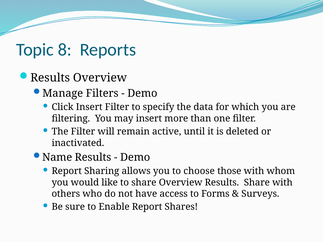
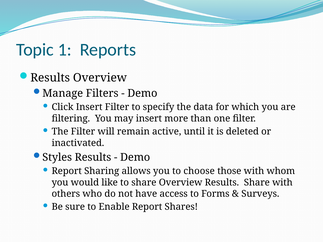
8: 8 -> 1 (65, 50)
Name: Name -> Styles (57, 157)
